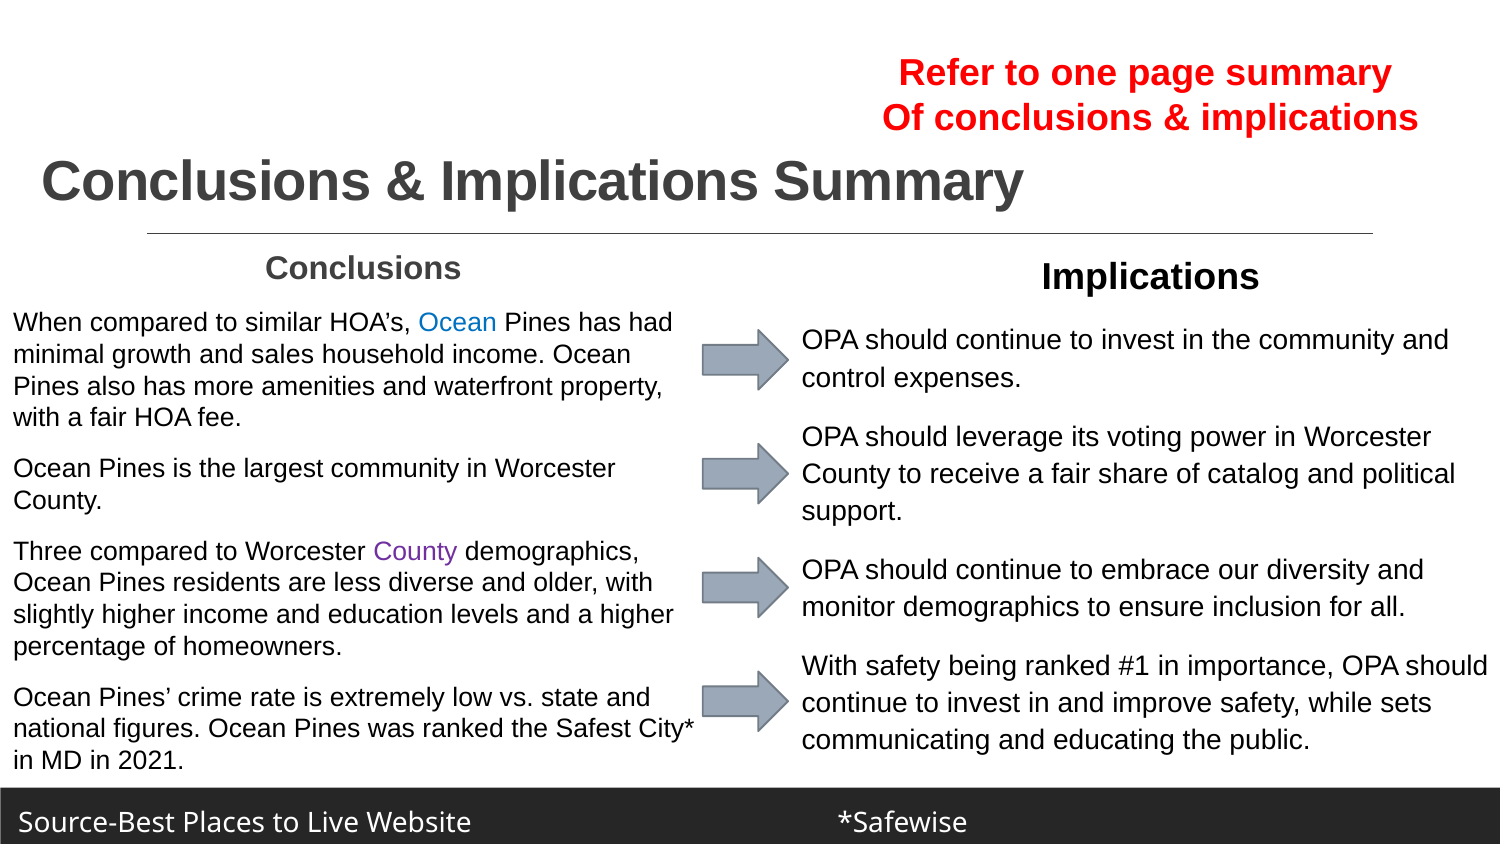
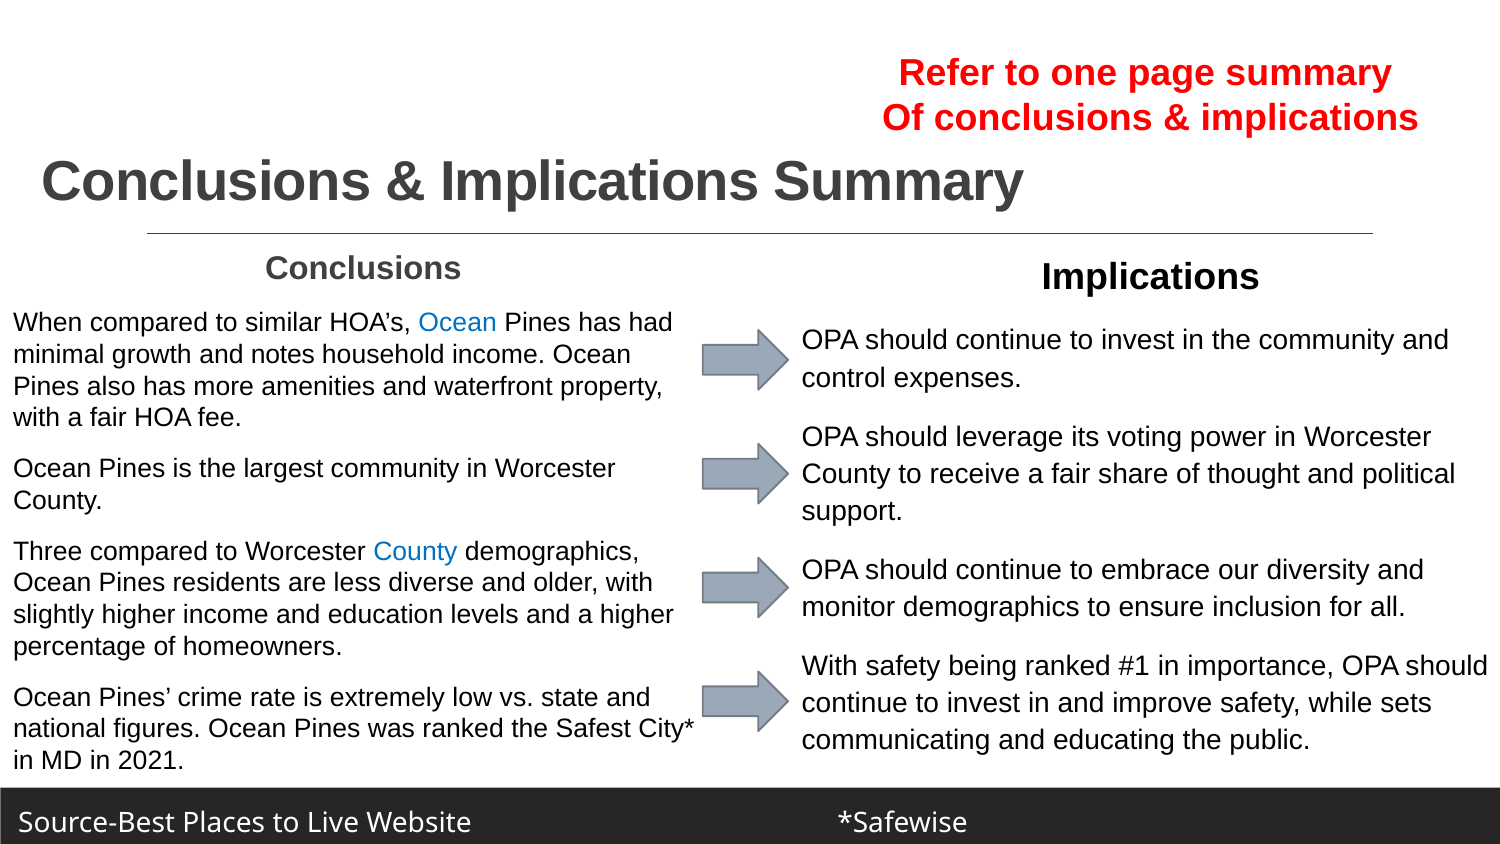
sales: sales -> notes (283, 355)
catalog: catalog -> thought (1254, 474)
County colour: purple -> blue (415, 552)
